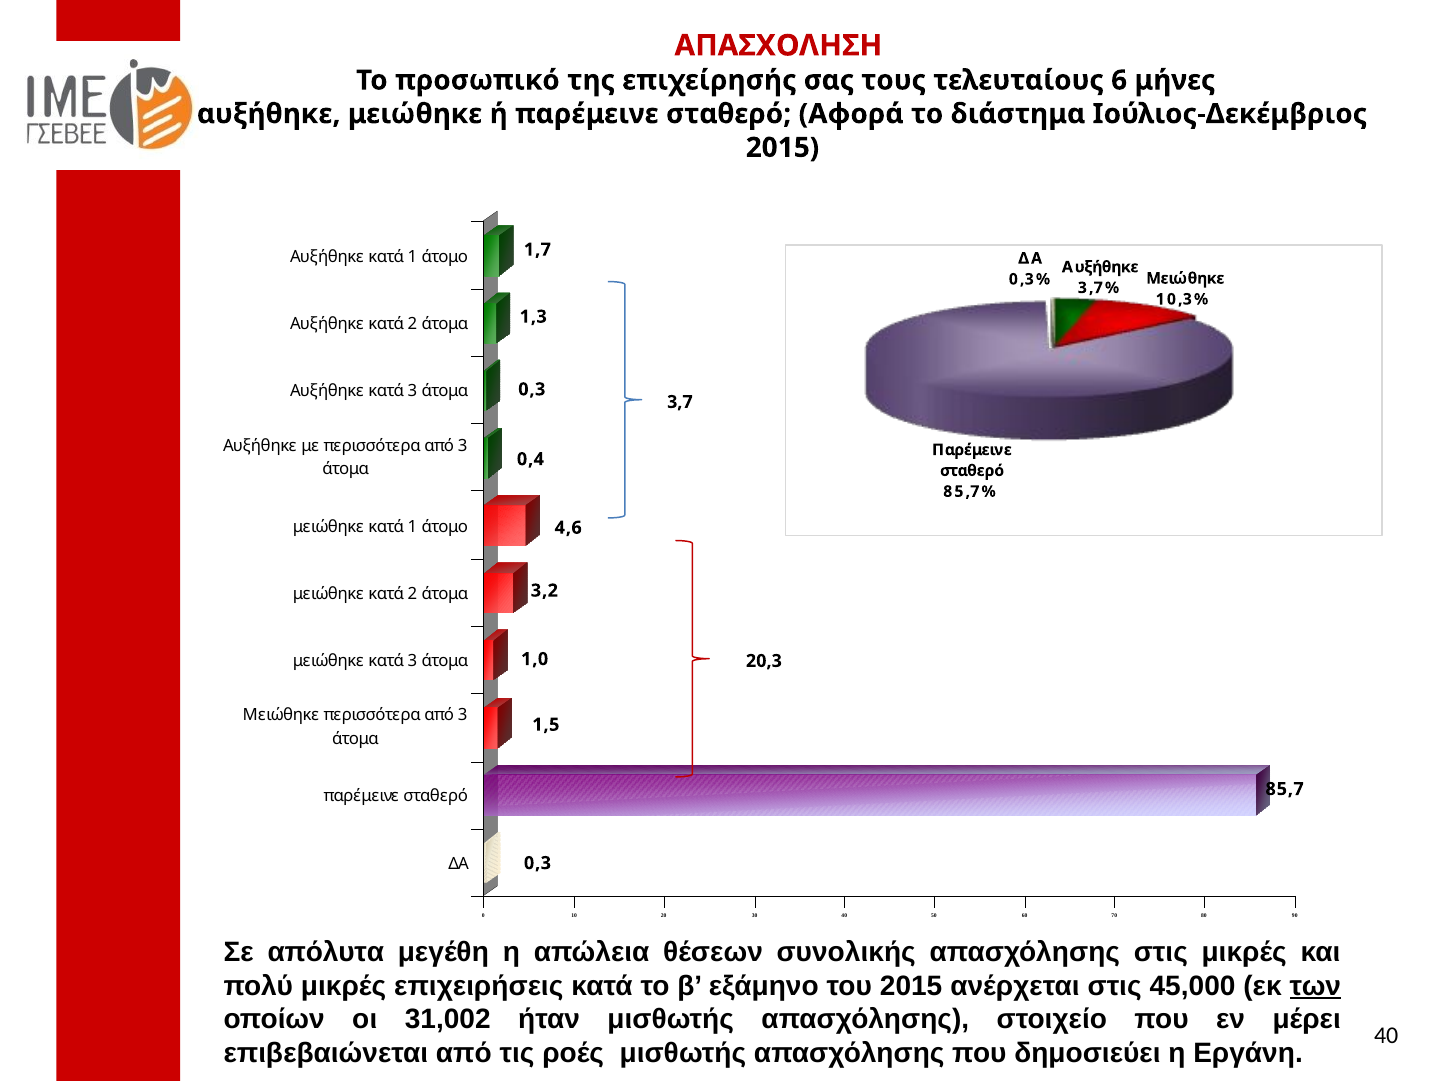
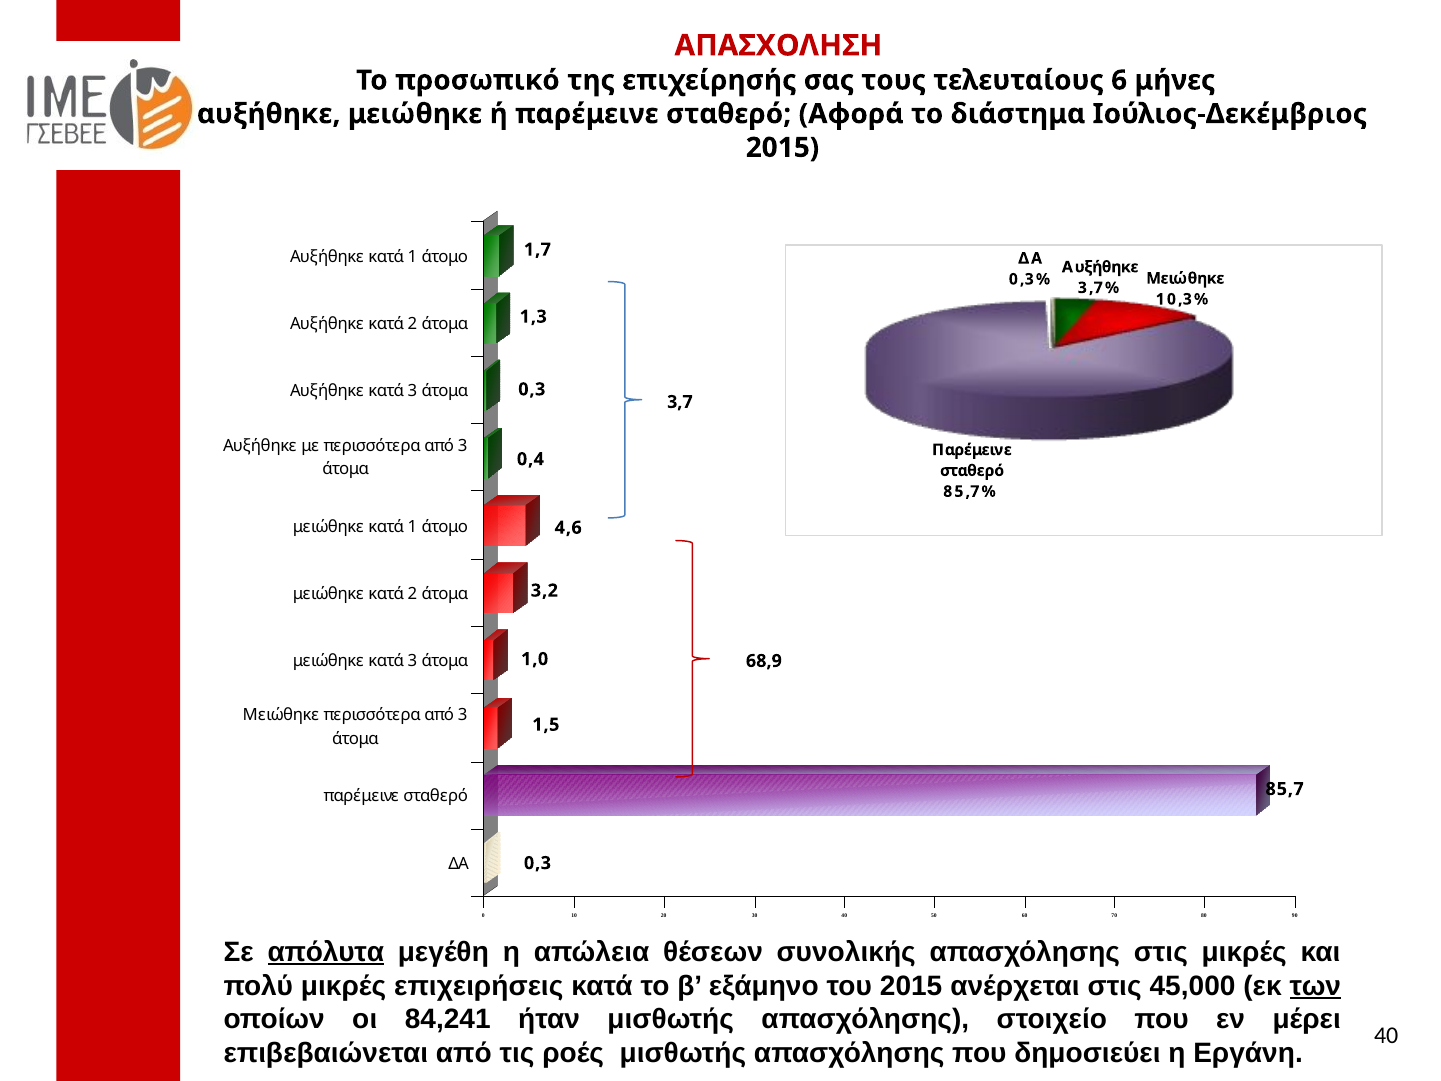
20,3: 20,3 -> 68,9 (764, 661)
απόλυτα underline: none -> present (326, 952)
31,002: 31,002 -> 84,241 (448, 1019)
